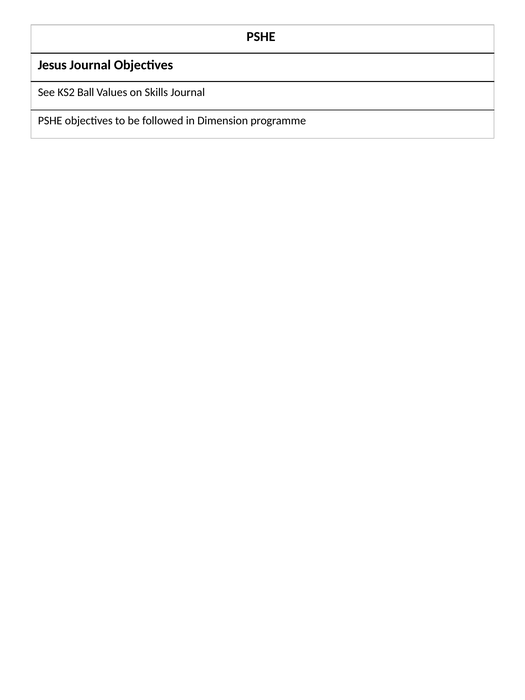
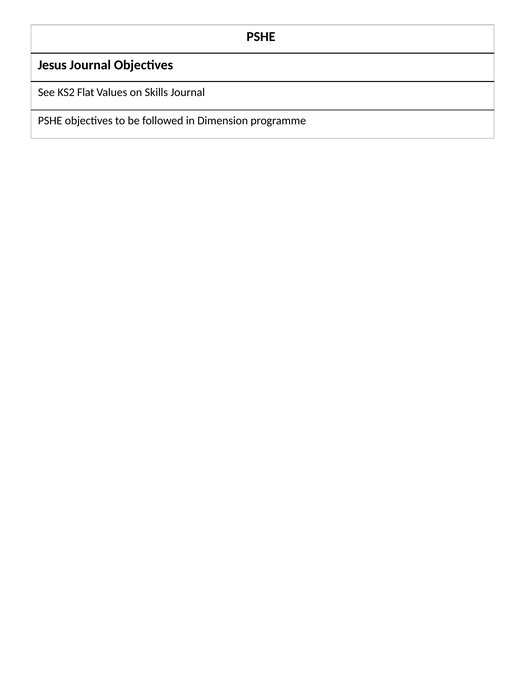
Ball: Ball -> Flat (86, 92)
